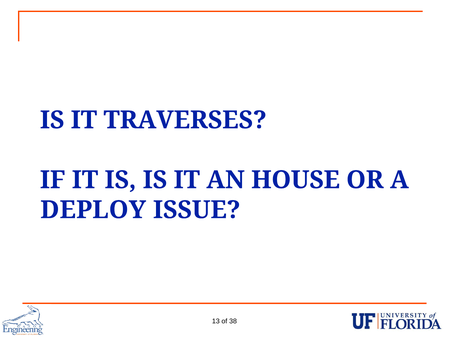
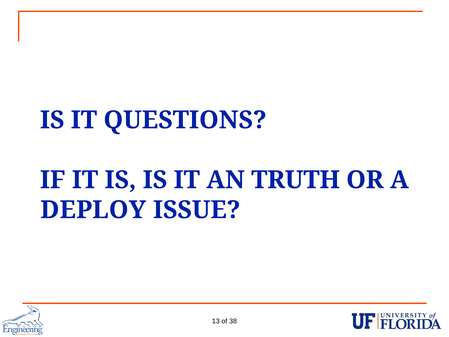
TRAVERSES: TRAVERSES -> QUESTIONS (185, 120)
HOUSE: HOUSE -> TRUTH (296, 180)
